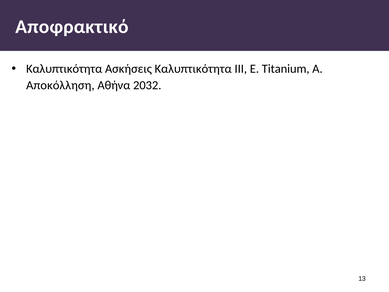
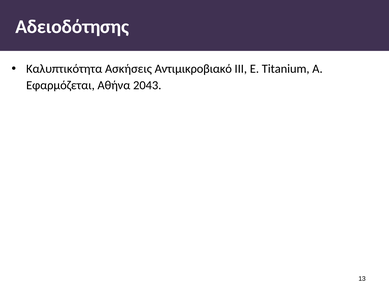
Αποφρακτικό: Αποφρακτικό -> Αδειοδότησης (72, 27)
Ασκήσεις Καλυπτικότητα: Καλυπτικότητα -> Αντιμικροβιακό (193, 69)
Αποκόλληση: Αποκόλληση -> Εφαρμόζεται (60, 85)
2032: 2032 -> 2043 (147, 85)
